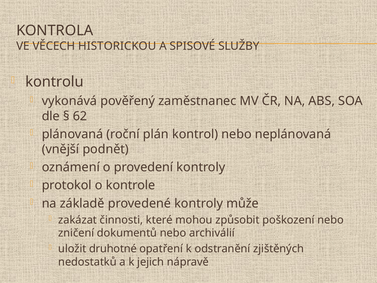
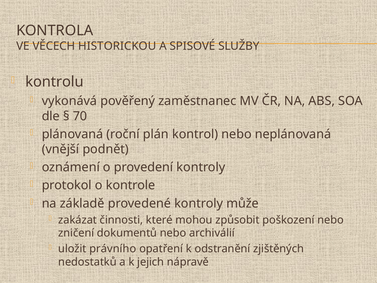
62: 62 -> 70 (80, 116)
druhotné: druhotné -> právního (113, 249)
